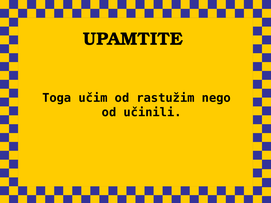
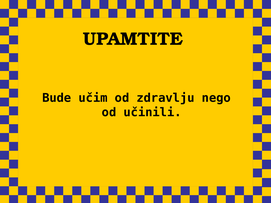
Toga: Toga -> Bude (57, 98)
rastužim: rastužim -> zdravlju (166, 98)
